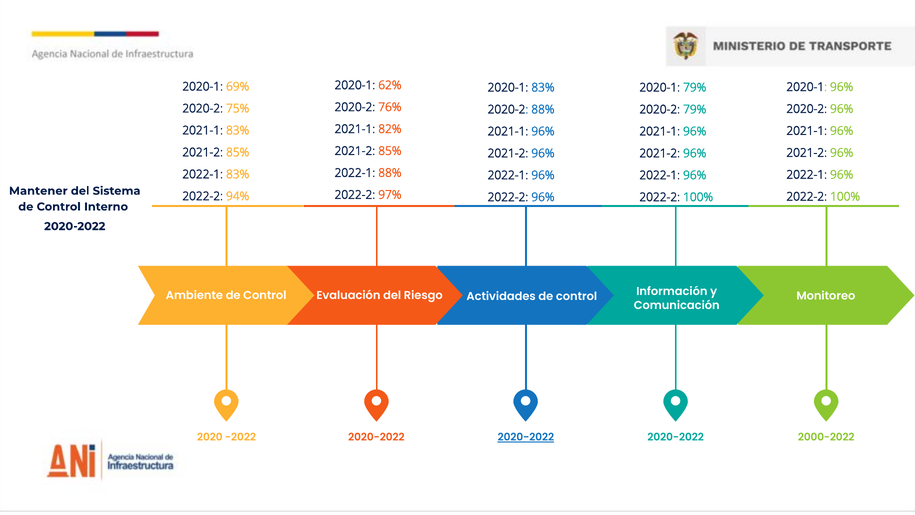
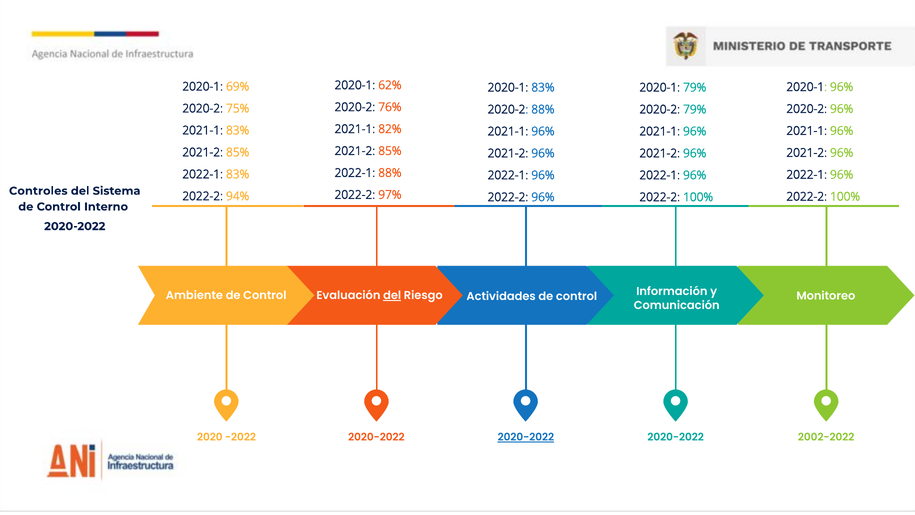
Mantener: Mantener -> Controles (38, 191)
del underline: none -> present (392, 295)
2000-2022: 2000-2022 -> 2002-2022 (826, 437)
